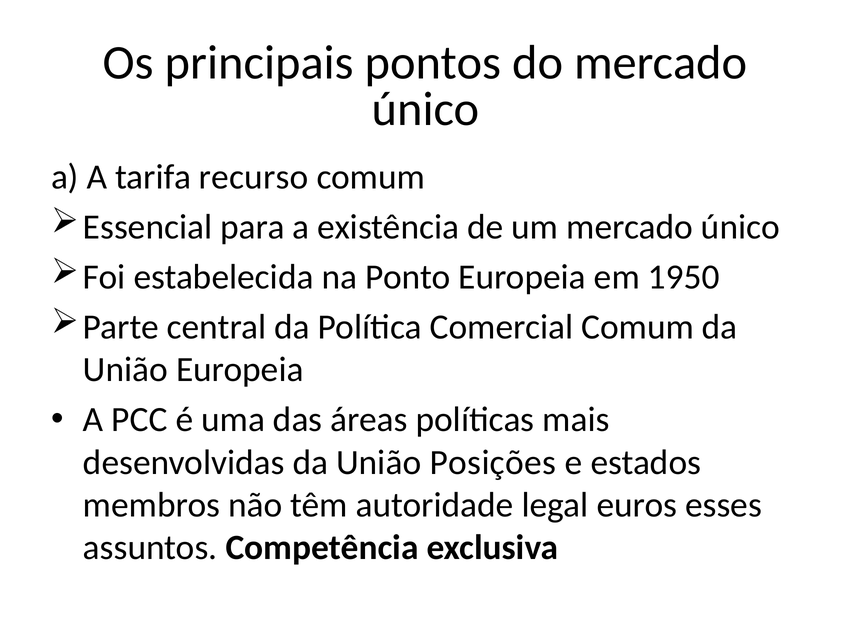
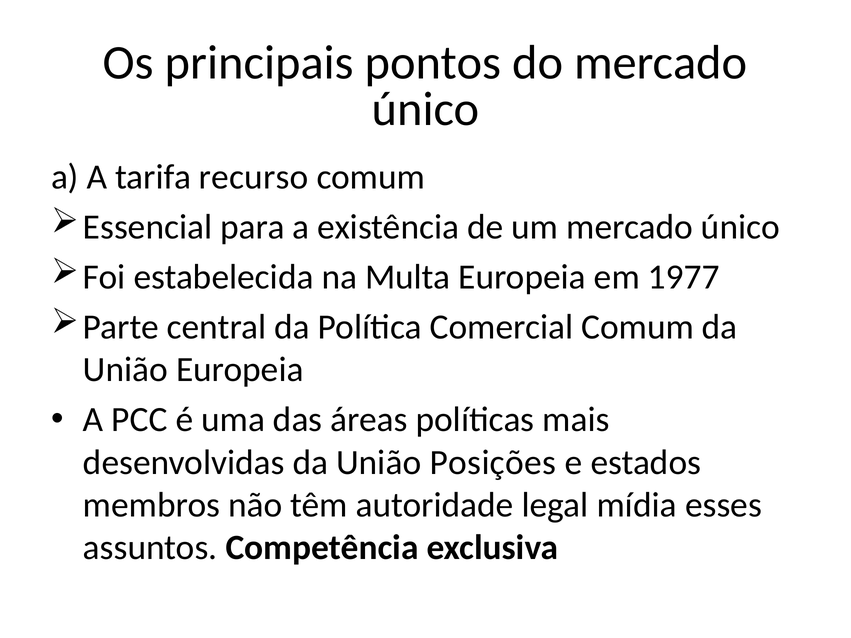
Ponto: Ponto -> Multa (408, 277)
1950: 1950 -> 1977 (684, 277)
euros: euros -> mídia (637, 505)
